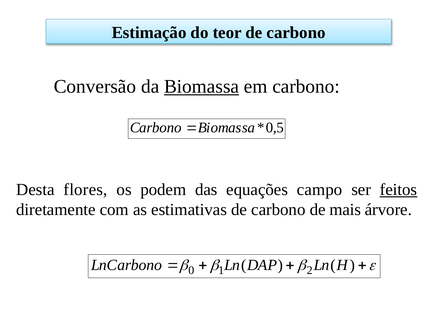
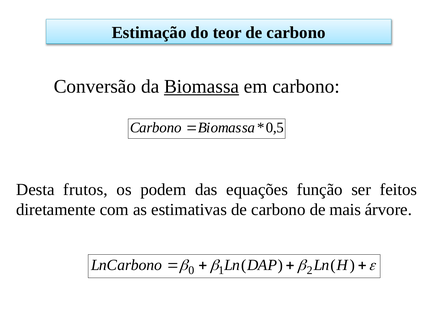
flores: flores -> frutos (85, 190)
campo: campo -> função (320, 190)
feitos underline: present -> none (399, 190)
